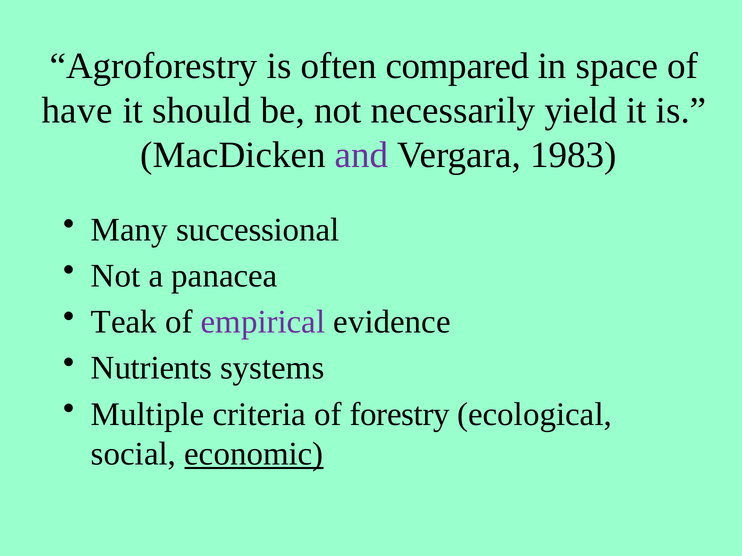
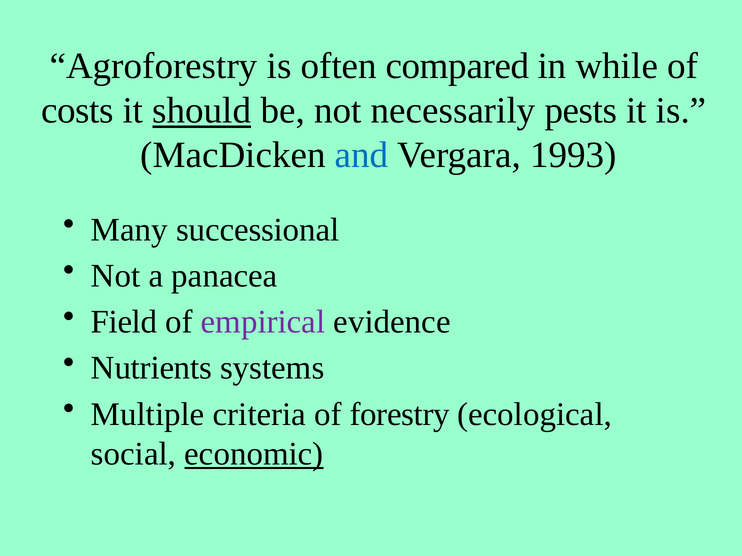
space: space -> while (617, 66)
have: have -> costs (77, 111)
should underline: none -> present (202, 111)
yield: yield -> pests (581, 111)
and colour: purple -> blue (362, 155)
1983: 1983 -> 1993 (573, 155)
Teak: Teak -> Field (124, 322)
